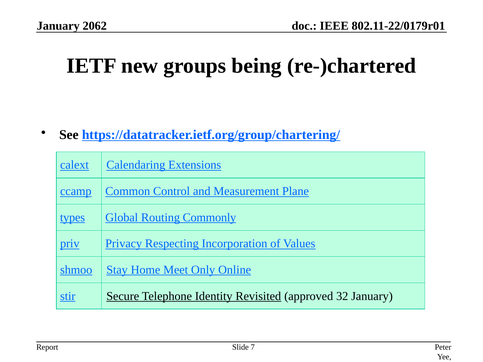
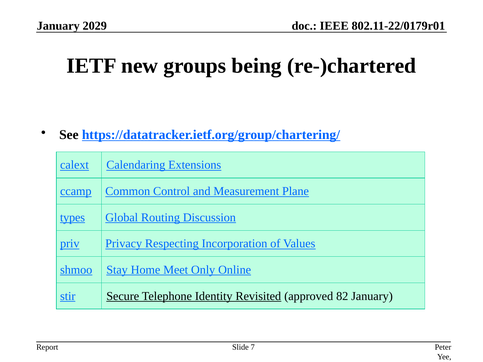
2062: 2062 -> 2029 (95, 26)
Commonly: Commonly -> Discussion (209, 218)
32: 32 -> 82 (342, 296)
